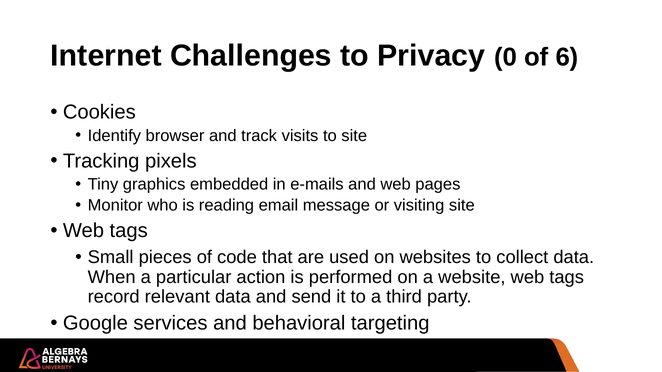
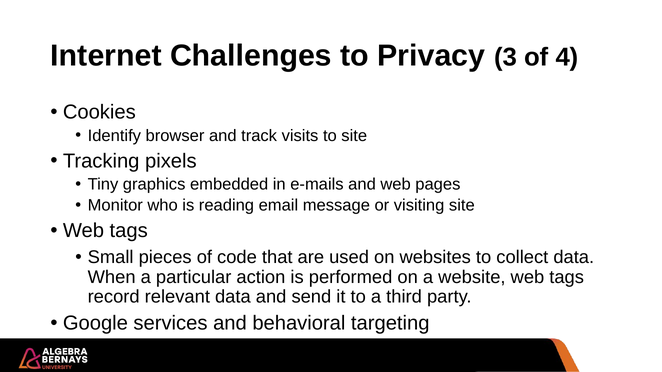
0: 0 -> 3 (506, 57)
6: 6 -> 4 (567, 57)
